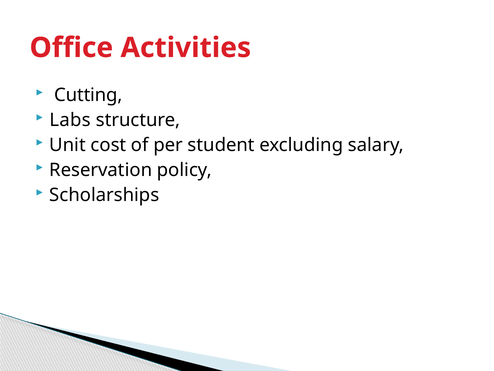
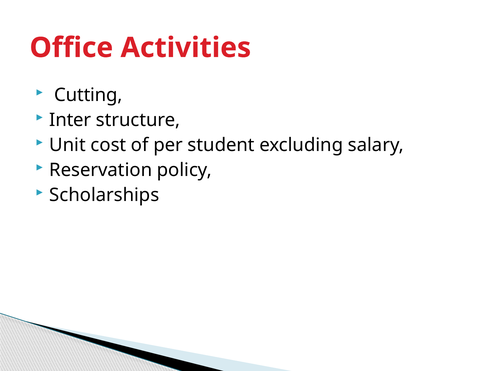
Labs: Labs -> Inter (70, 120)
